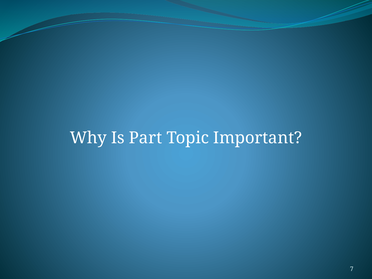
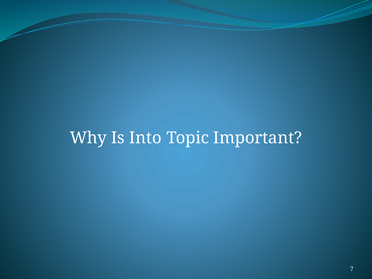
Part: Part -> Into (145, 138)
